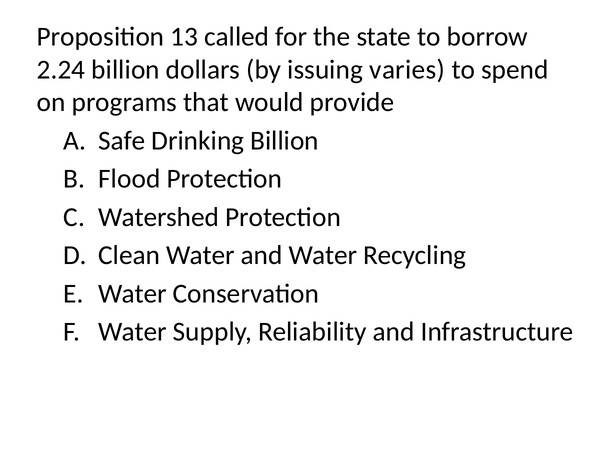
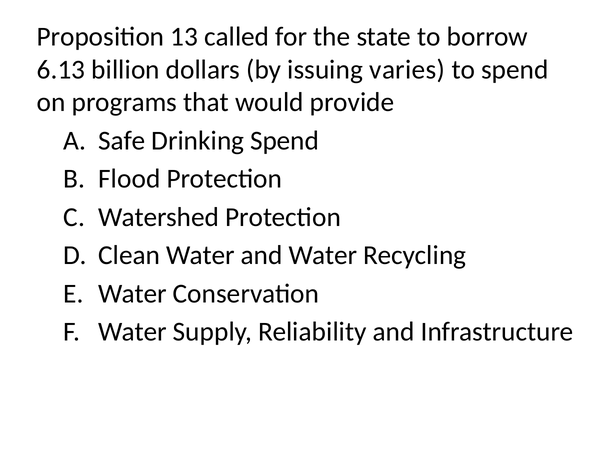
2.24: 2.24 -> 6.13 (61, 70)
Drinking Billion: Billion -> Spend (285, 141)
